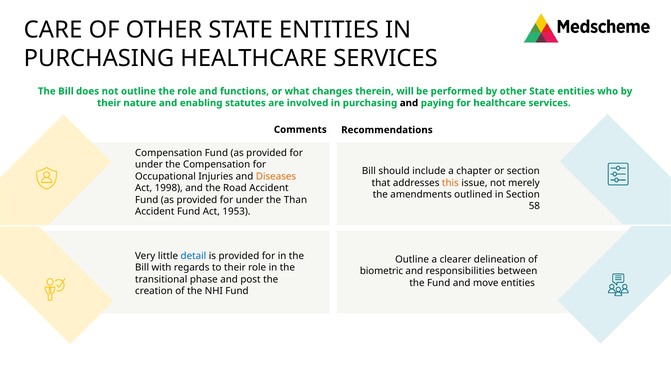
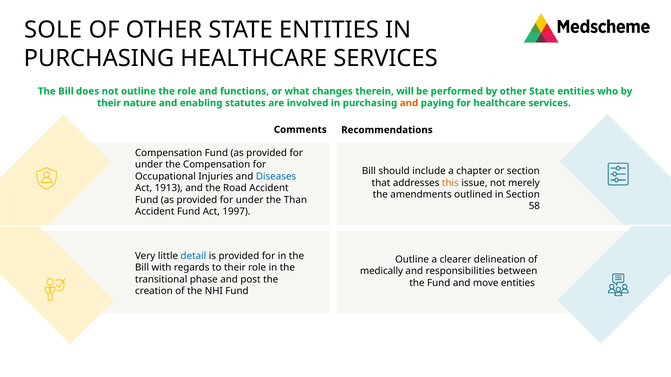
CARE: CARE -> SOLE (53, 30)
and colour: black -> orange (409, 103)
Diseases colour: orange -> blue (276, 177)
1998: 1998 -> 1913 (169, 188)
1953: 1953 -> 1997 (236, 212)
biometric: biometric -> medically (382, 271)
